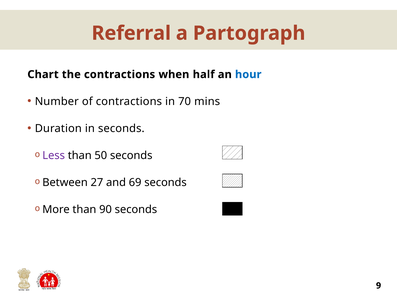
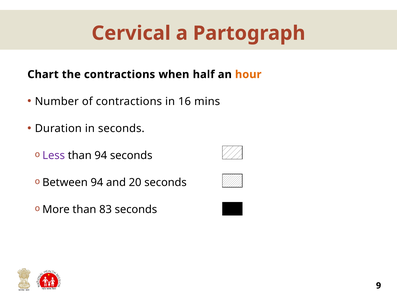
Referral: Referral -> Cervical (131, 33)
hour colour: blue -> orange (248, 74)
70: 70 -> 16 (185, 101)
than 50: 50 -> 94 (101, 155)
Between 27: 27 -> 94 (97, 182)
69: 69 -> 20 (135, 182)
90: 90 -> 83 (106, 209)
